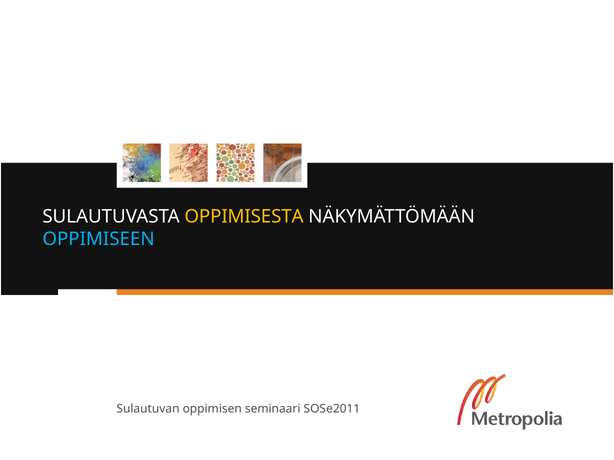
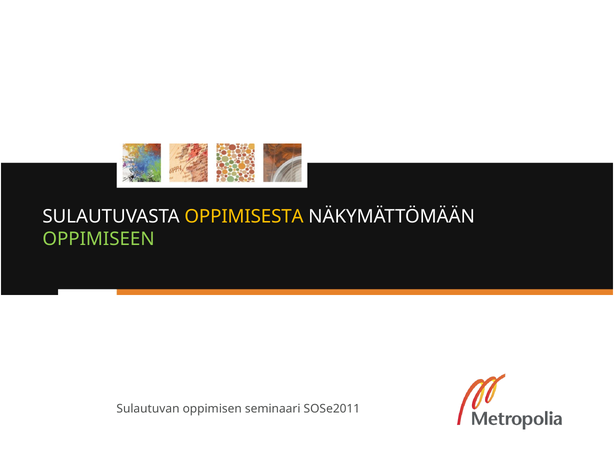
OPPIMISEEN colour: light blue -> light green (99, 239)
